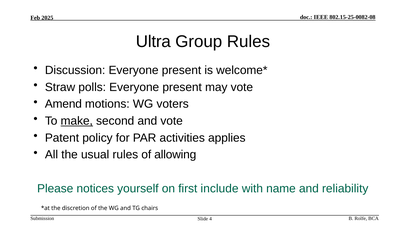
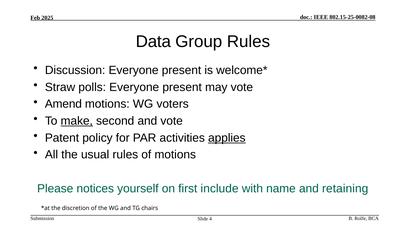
Ultra: Ultra -> Data (153, 42)
applies underline: none -> present (227, 138)
of allowing: allowing -> motions (175, 155)
reliability: reliability -> retaining (345, 189)
